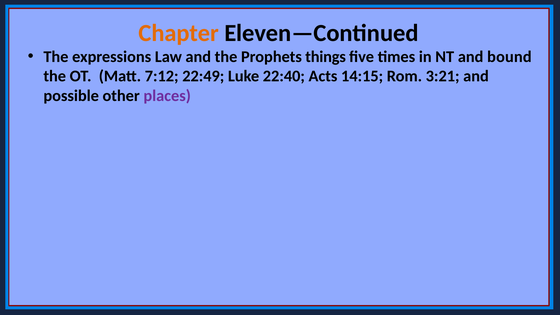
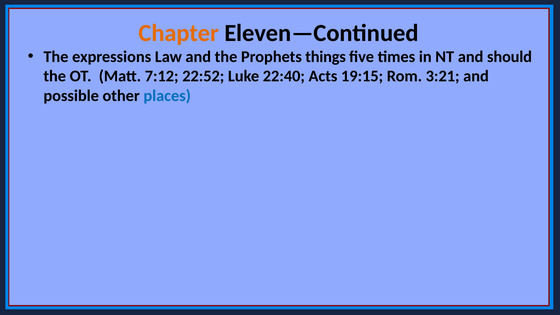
bound: bound -> should (510, 57)
22:49: 22:49 -> 22:52 (203, 76)
14:15: 14:15 -> 19:15 (362, 76)
places colour: purple -> blue (167, 96)
